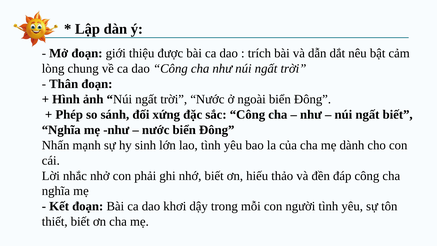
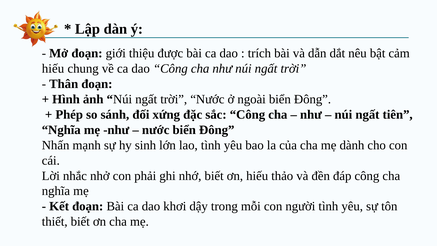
lòng: lòng -> hiếu (53, 69)
ngất biết: biết -> tiên (398, 114)
